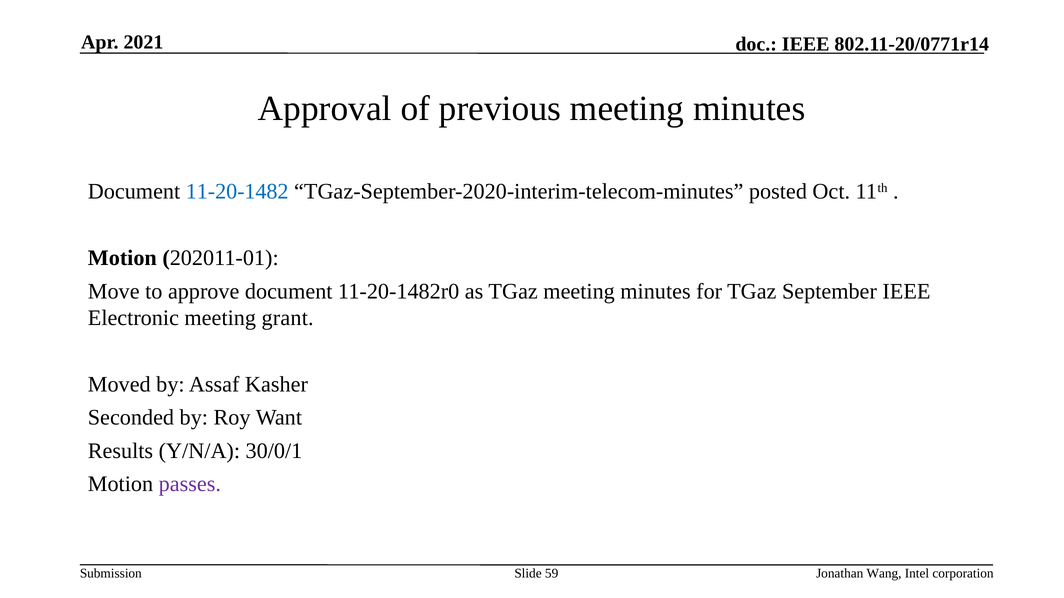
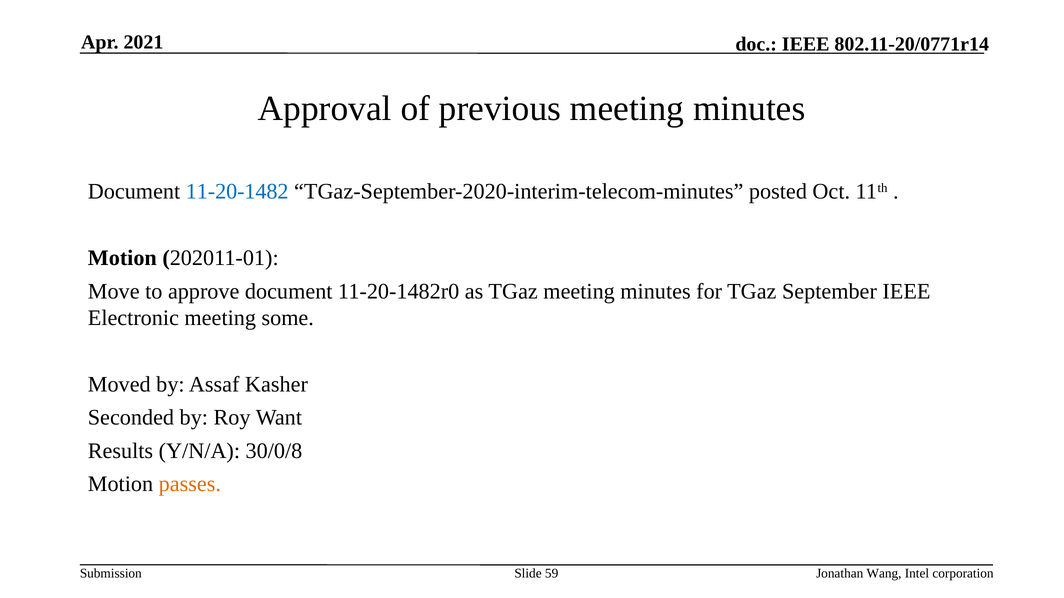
grant: grant -> some (288, 318)
30/0/1: 30/0/1 -> 30/0/8 (274, 451)
passes colour: purple -> orange (190, 485)
